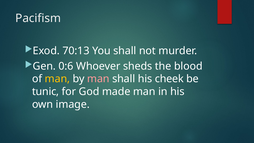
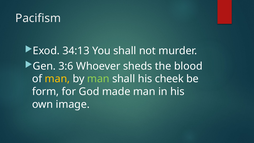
70:13: 70:13 -> 34:13 (76, 51)
0:6: 0:6 -> 3:6 (66, 66)
man colour: pink -> light green (98, 79)
tunic: tunic -> form (46, 92)
